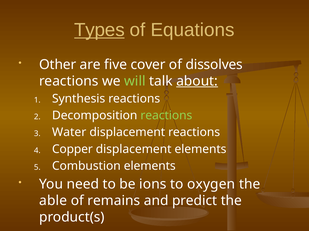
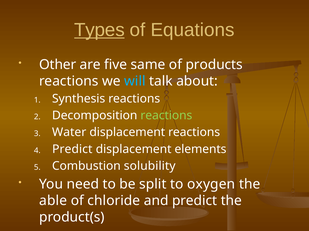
cover: cover -> same (148, 65)
dissolves: dissolves -> products (214, 65)
will colour: light green -> light blue (135, 81)
about underline: present -> none (197, 81)
Copper: Copper -> Predict (72, 150)
Combustion elements: elements -> solubility (150, 166)
ions: ions -> split (153, 185)
remains: remains -> chloride (114, 201)
